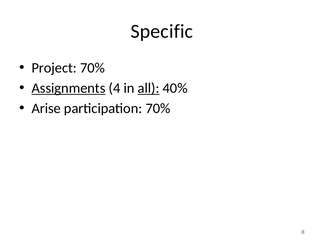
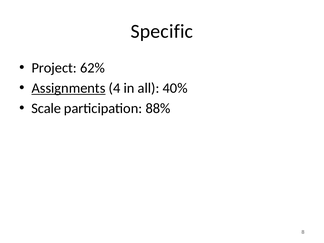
Project 70%: 70% -> 62% (92, 68)
all underline: present -> none (149, 88)
Arise: Arise -> Scale (46, 108)
participation 70%: 70% -> 88% (158, 108)
